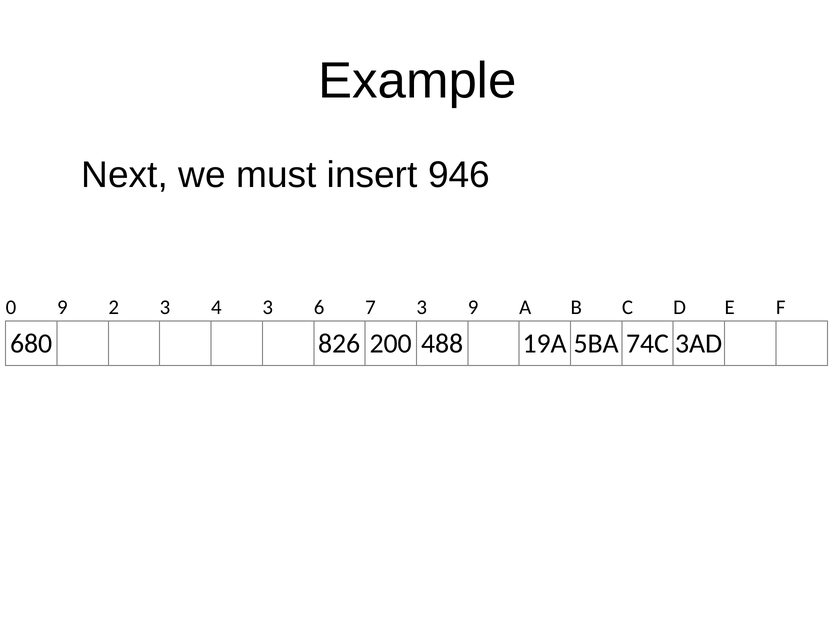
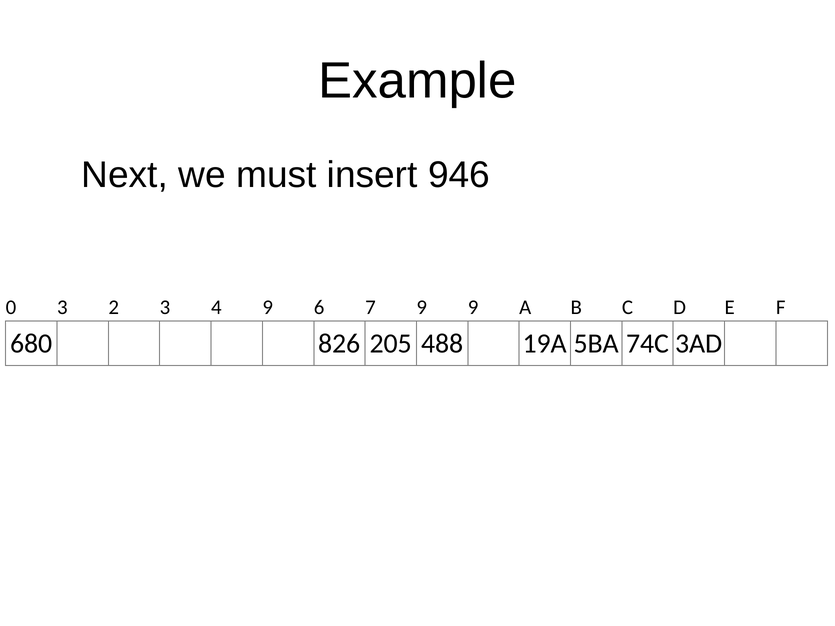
0 9: 9 -> 3 (62, 307)
4 3: 3 -> 9 (268, 307)
7 3: 3 -> 9 (422, 307)
200: 200 -> 205 (391, 344)
